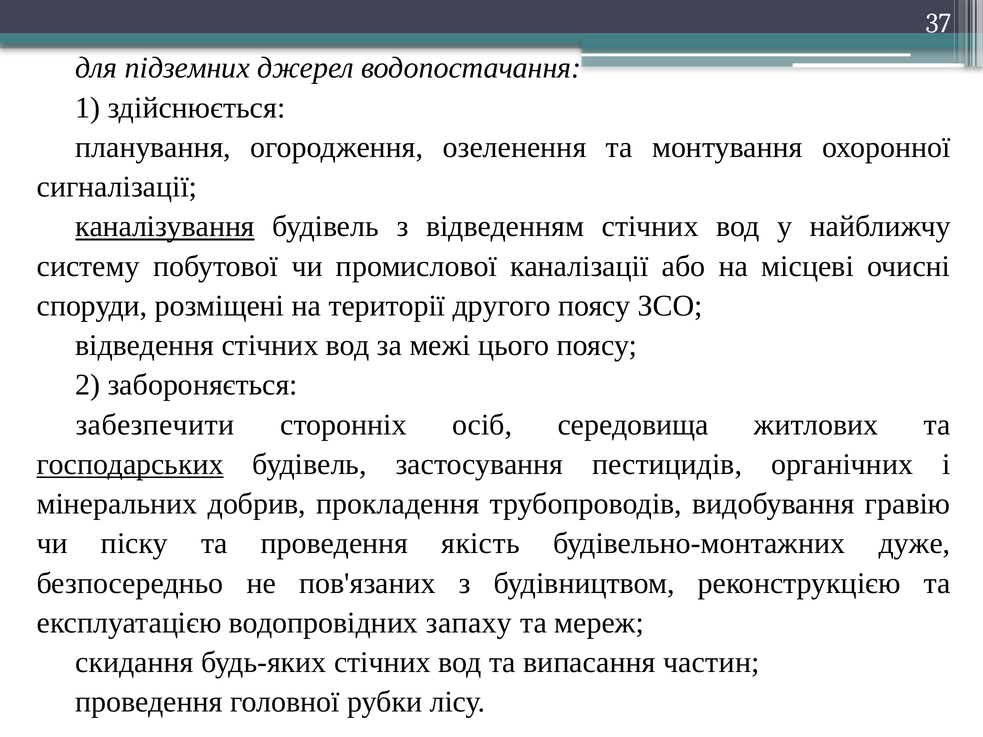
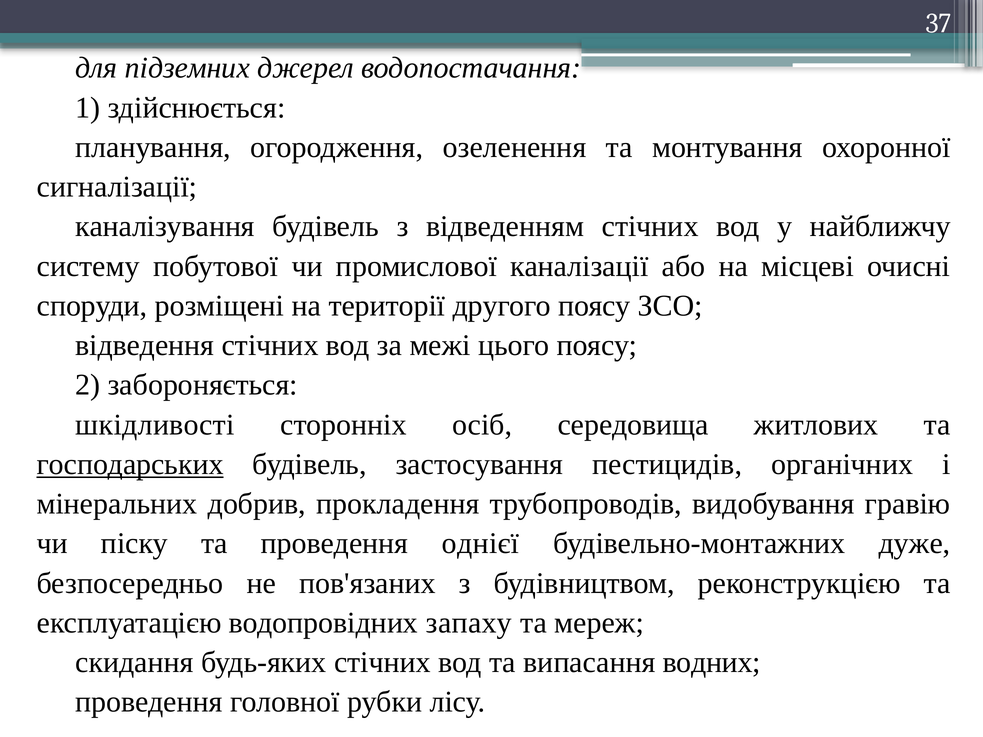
каналізування underline: present -> none (165, 227)
забезпечити: забезпечити -> шкідливості (155, 425)
якість: якість -> однієї (481, 544)
частин: частин -> водних (712, 663)
